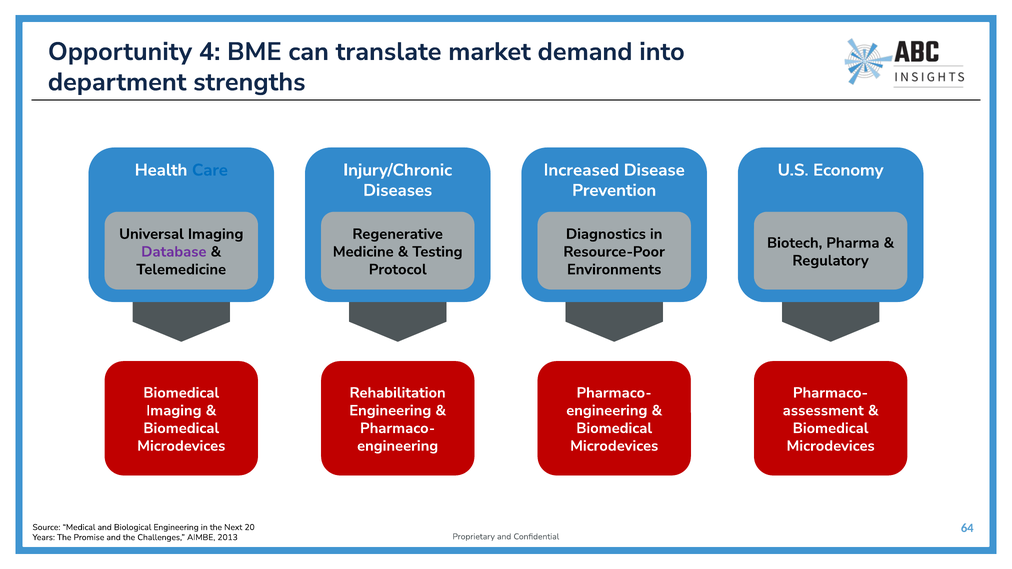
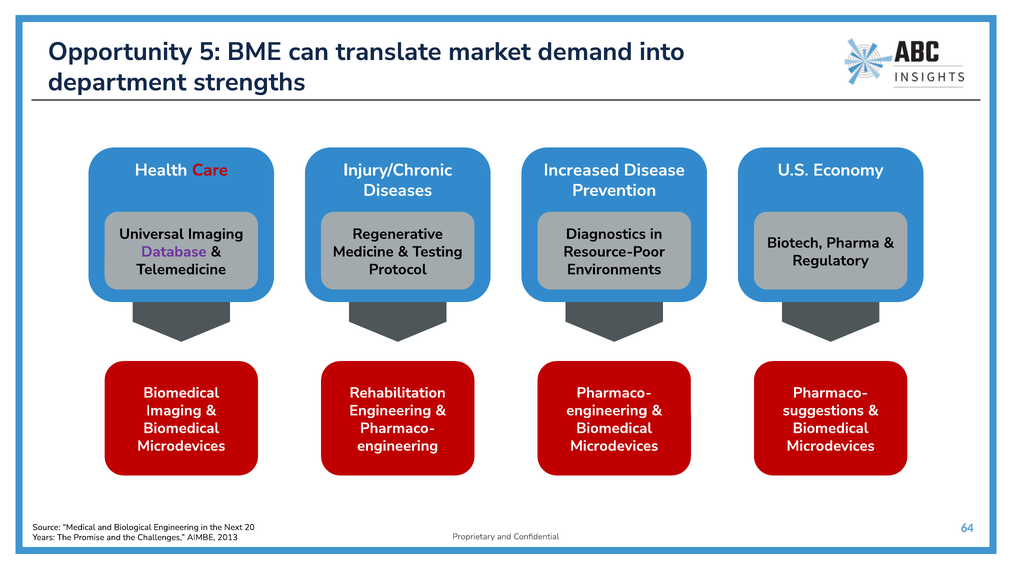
4: 4 -> 5 (210, 52)
Care colour: blue -> red (210, 170)
assessment: assessment -> suggestions (823, 411)
